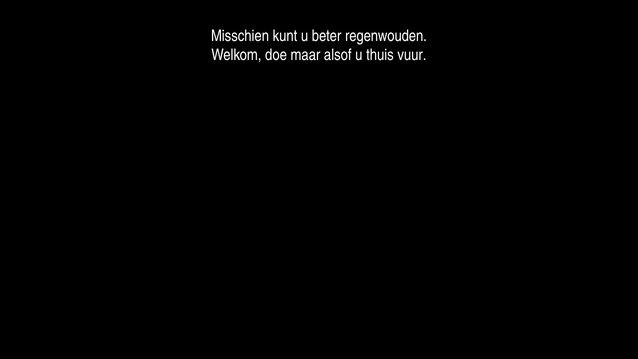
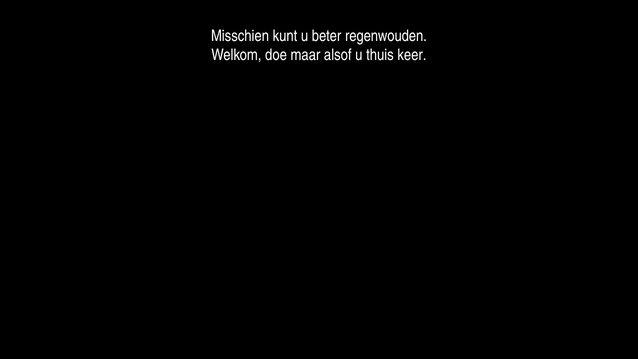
vuur: vuur -> keer (412, 55)
